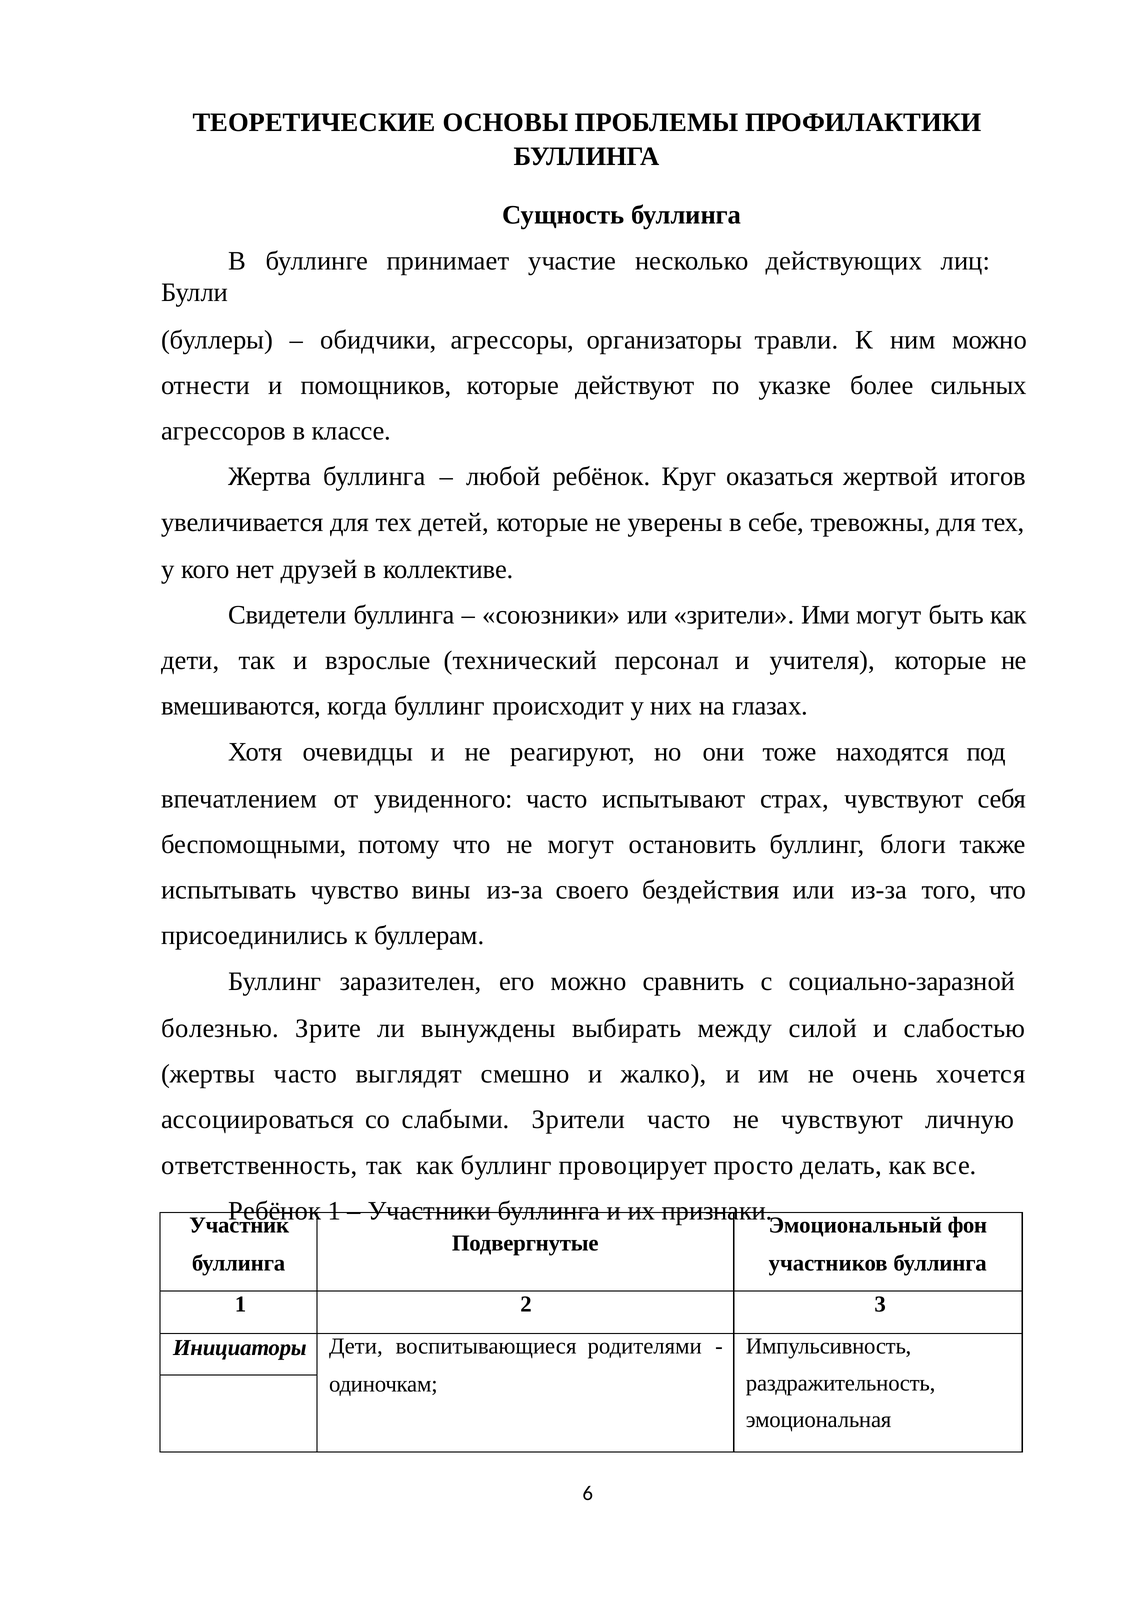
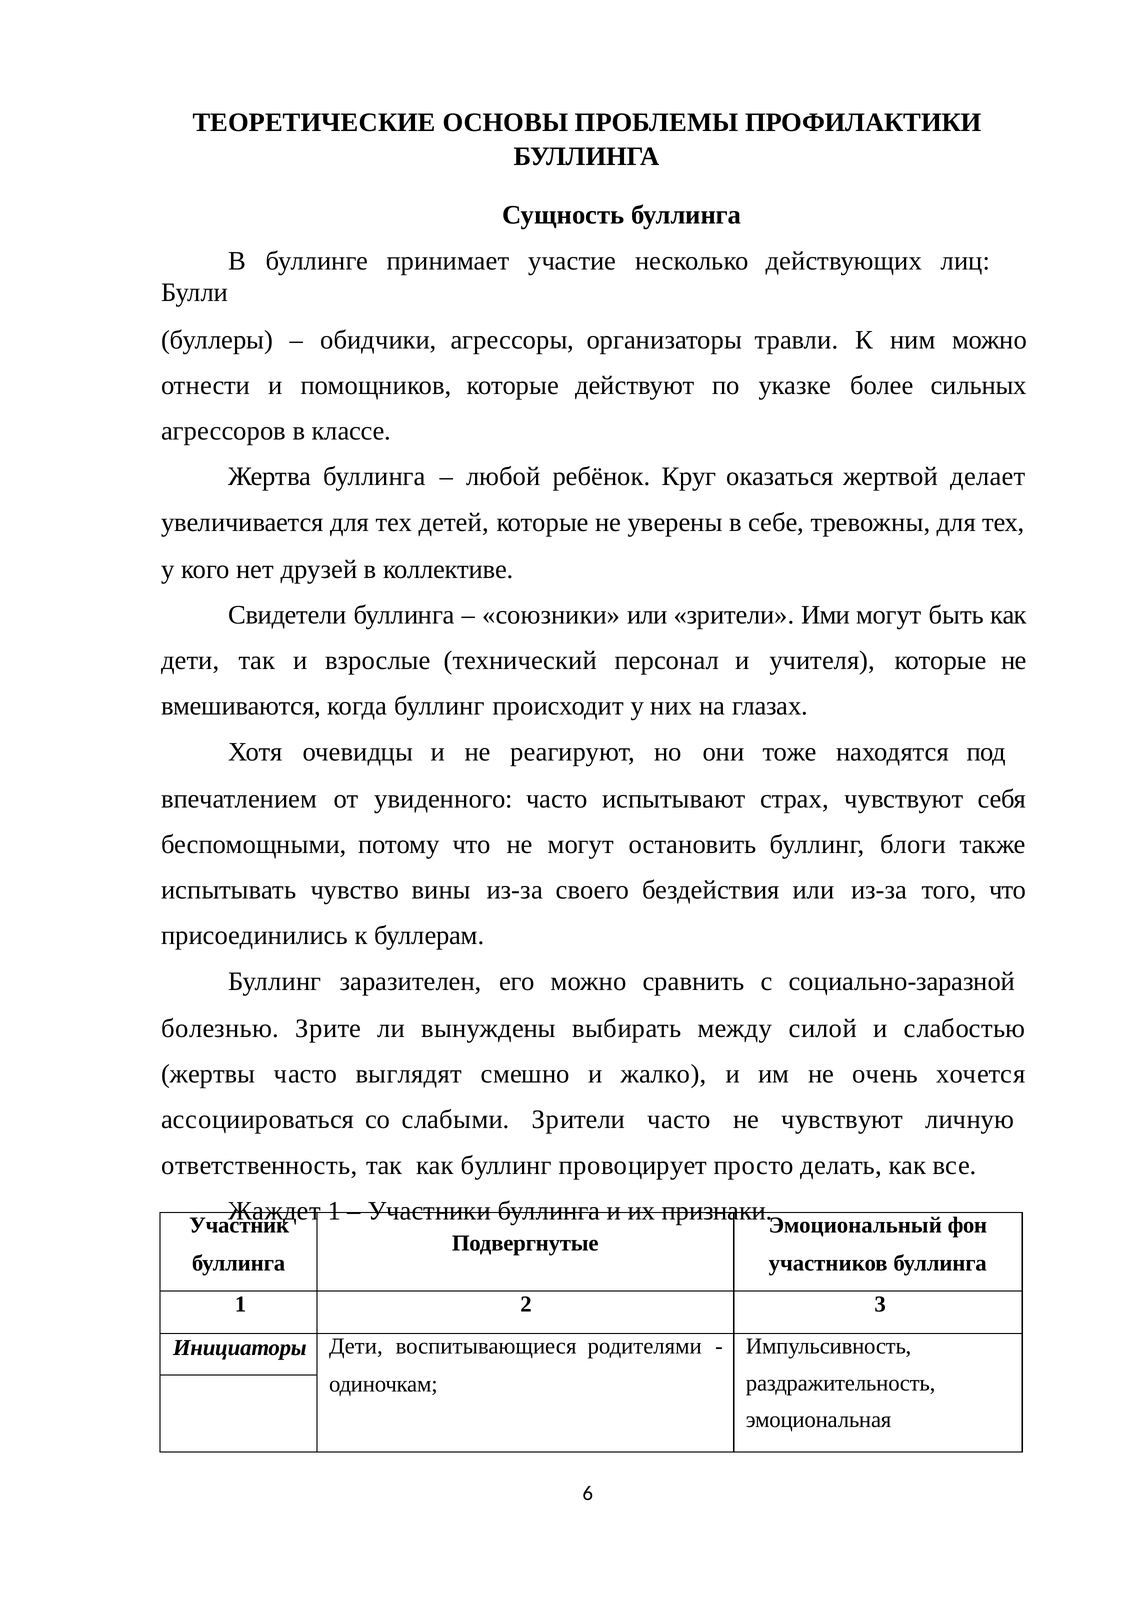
итогов: итогов -> делает (988, 477)
Ребёнок: Ребёнок -> Жаждет (275, 1211)
